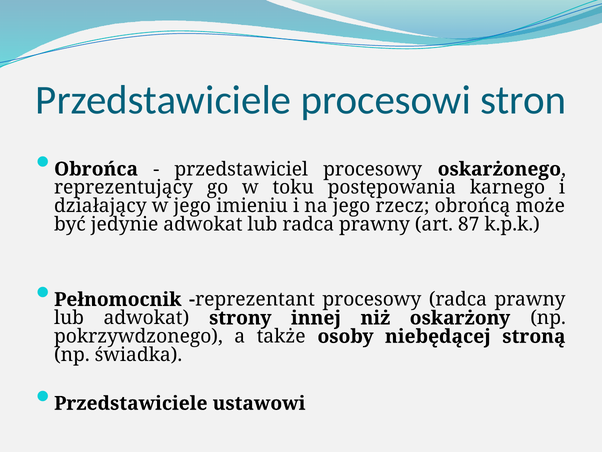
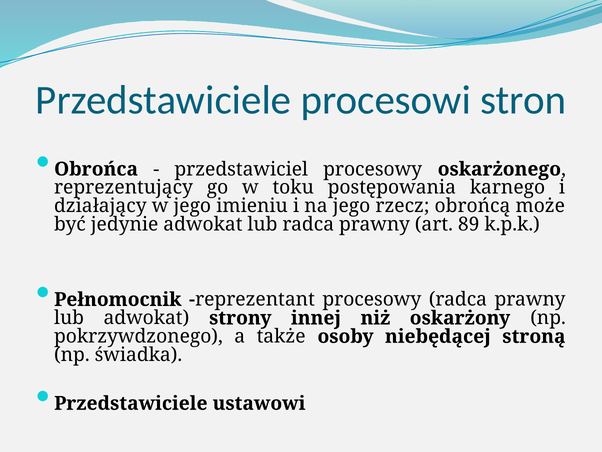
87: 87 -> 89 (469, 224)
